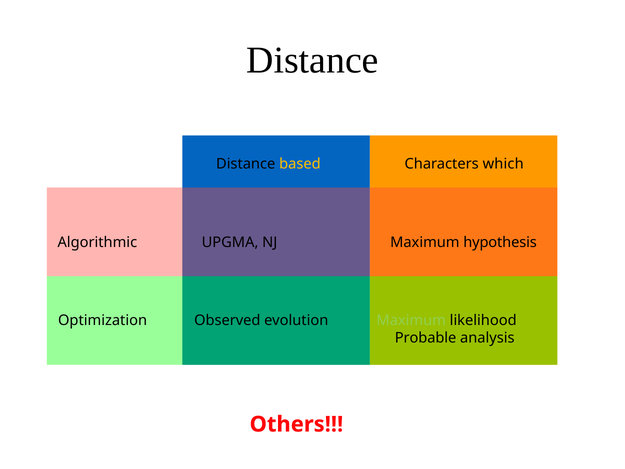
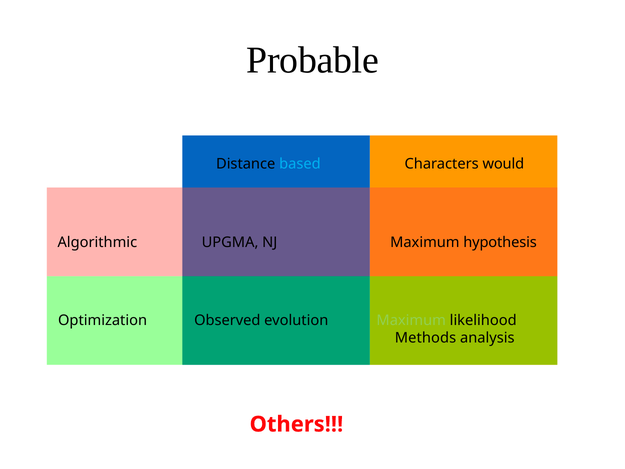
Distance: Distance -> Probable (313, 60)
based colour: yellow -> light blue (300, 164)
which: which -> would (503, 164)
Probable: Probable -> Methods (425, 338)
